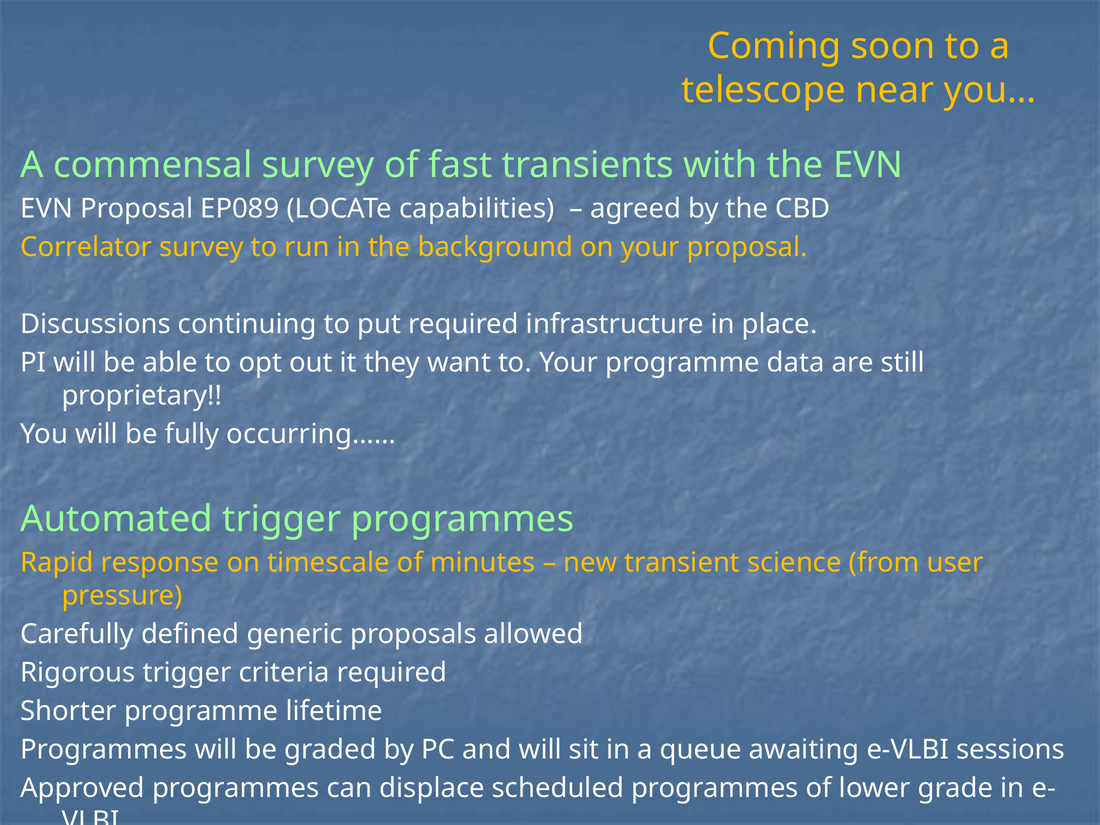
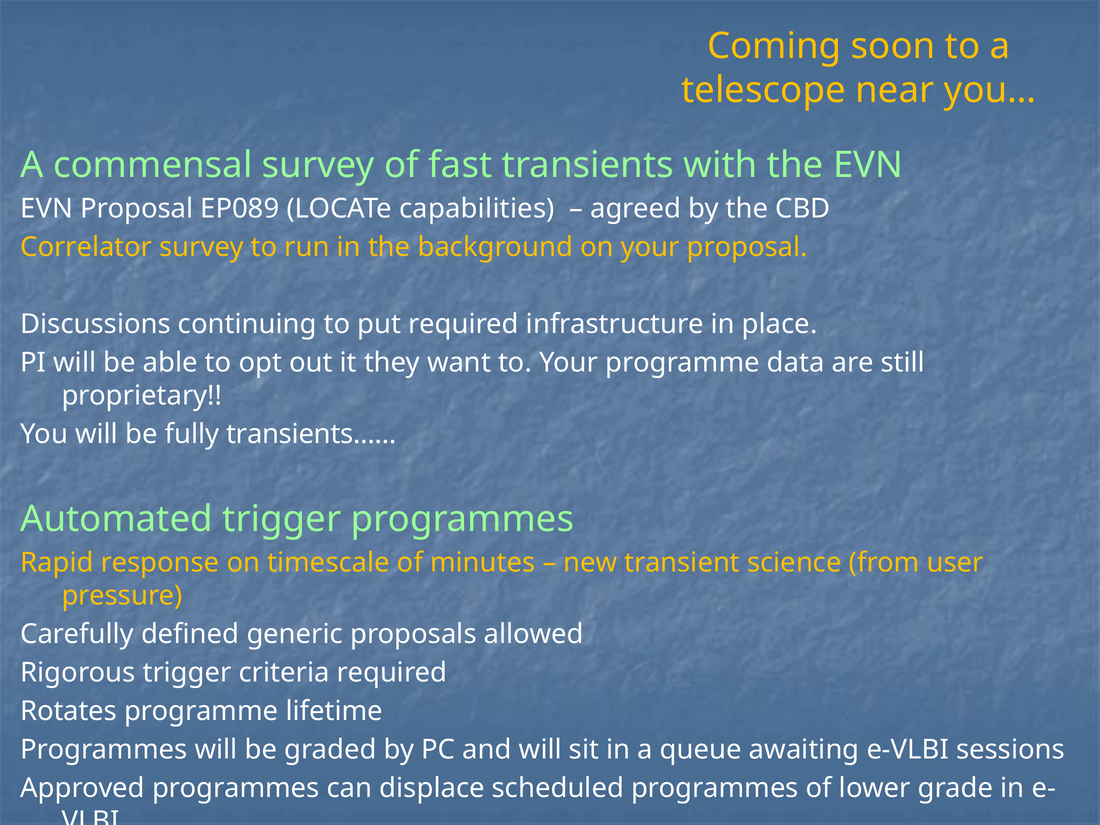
occurring……: occurring…… -> transients…… (311, 434)
Shorter: Shorter -> Rotates (69, 711)
